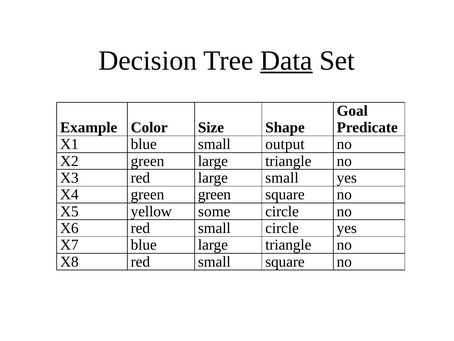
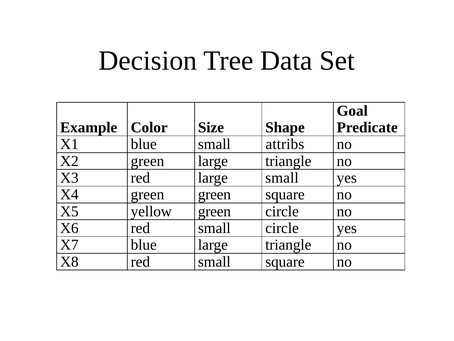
Data underline: present -> none (286, 61)
output: output -> attribs (285, 144)
yellow some: some -> green (214, 211)
